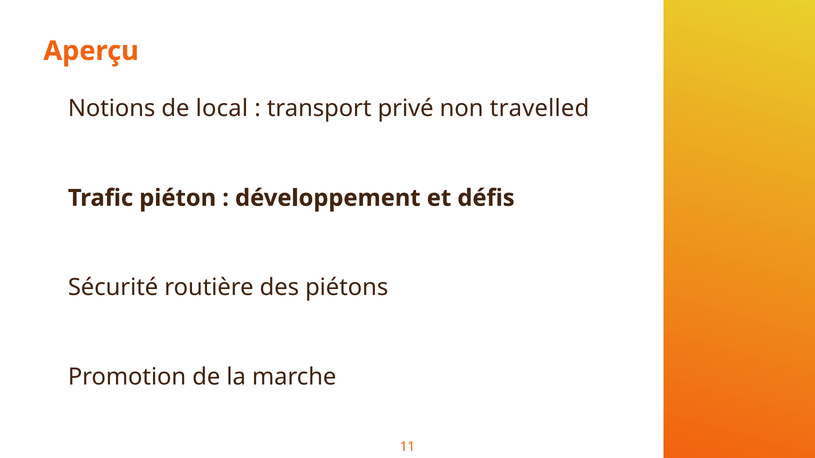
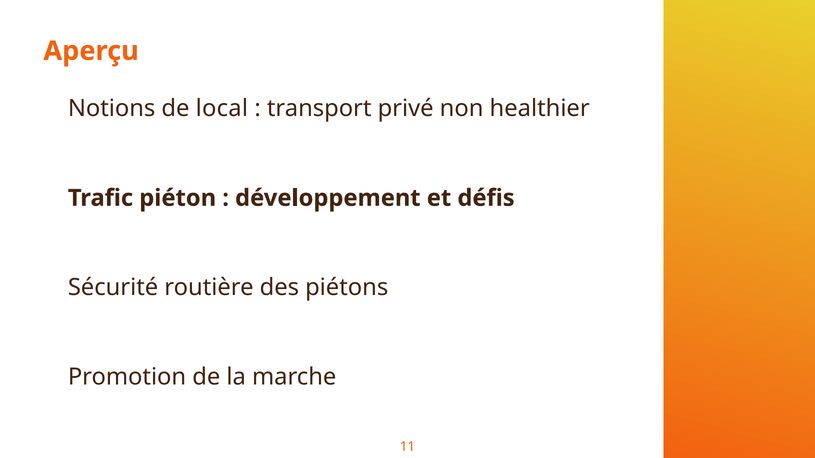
travelled: travelled -> healthier (540, 109)
